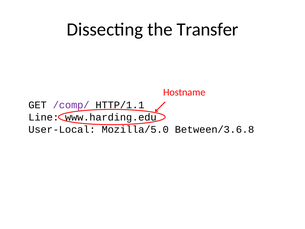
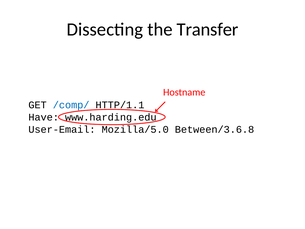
/comp/ colour: purple -> blue (71, 105)
Line: Line -> Have (44, 117)
User-Local: User-Local -> User-Email (62, 129)
